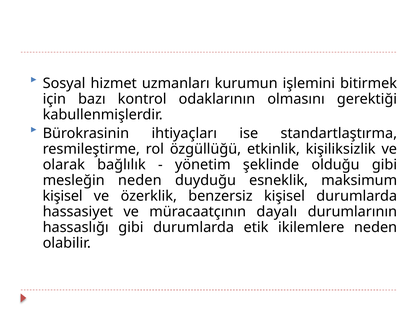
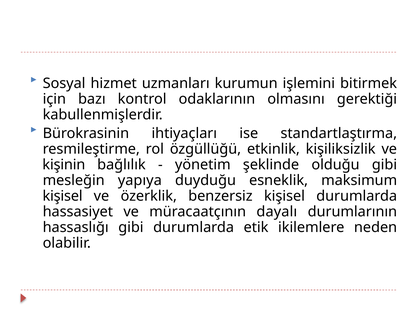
olarak: olarak -> kişinin (64, 165)
mesleğin neden: neden -> yapıya (140, 180)
